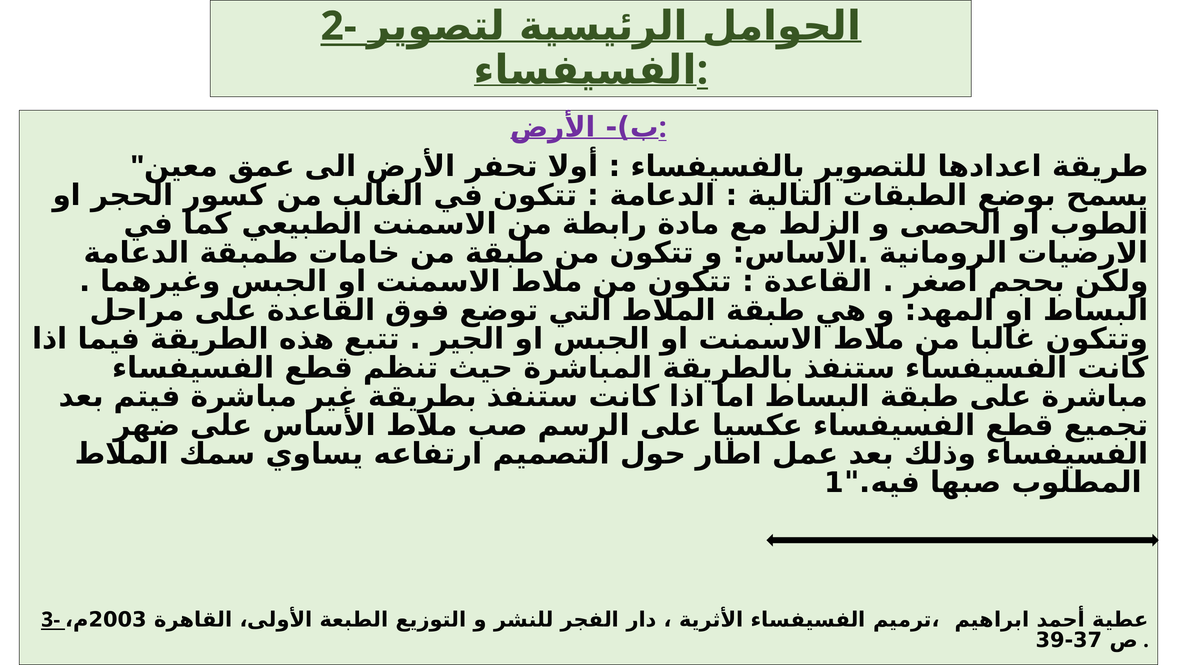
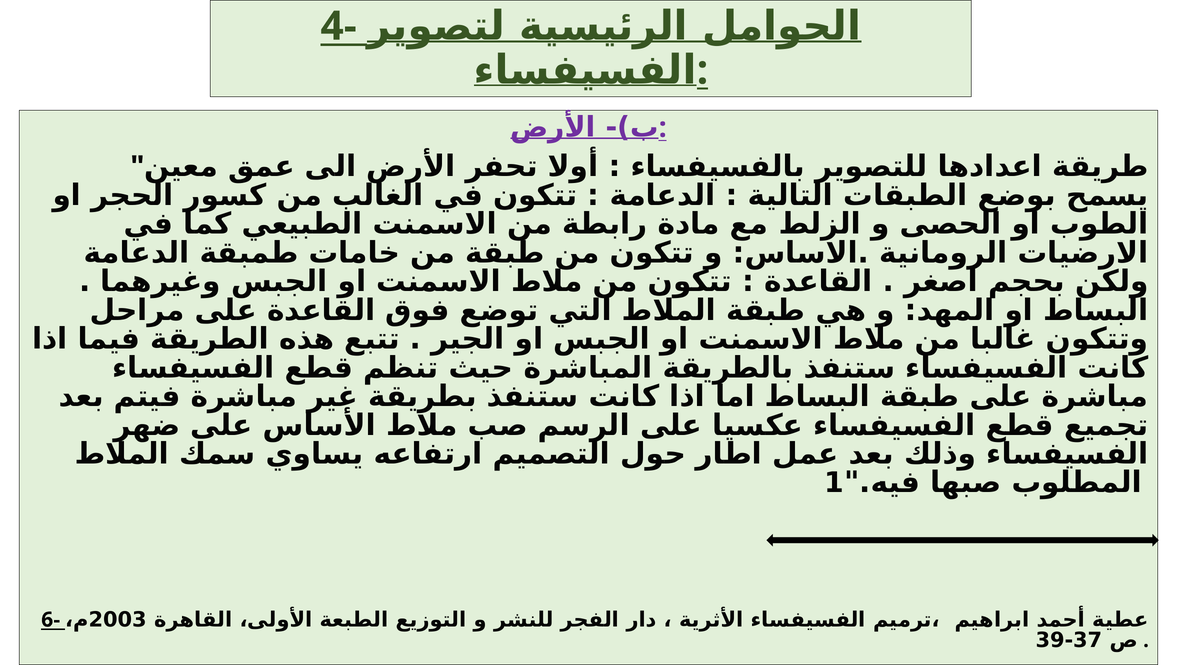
2-: 2- -> 4- (339, 26)
3-: 3- -> 6- (51, 620)
